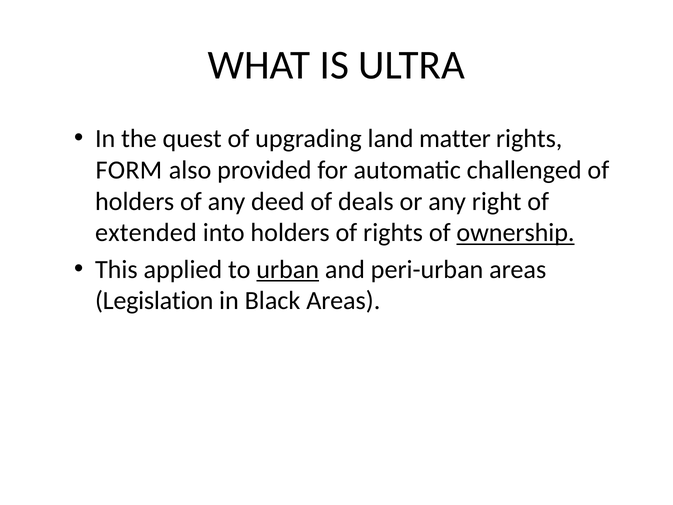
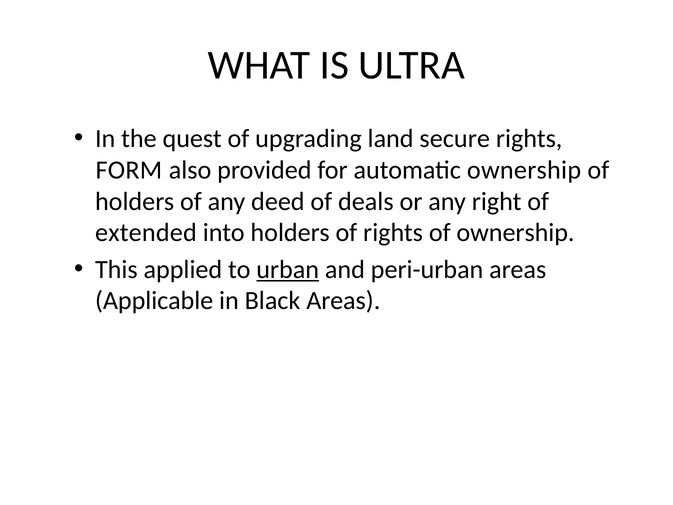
matter: matter -> secure (455, 139)
automatic challenged: challenged -> ownership (524, 170)
ownership underline: present -> none (516, 233)
Legislation: Legislation -> Applicable (154, 301)
